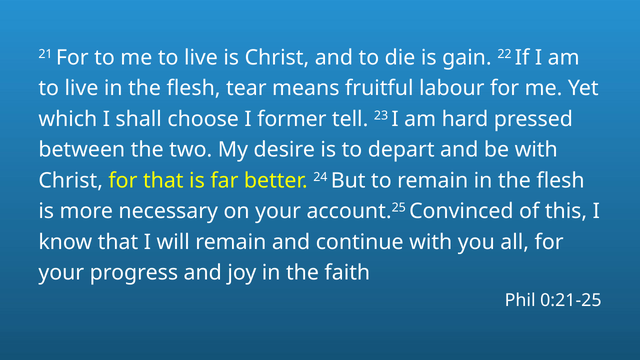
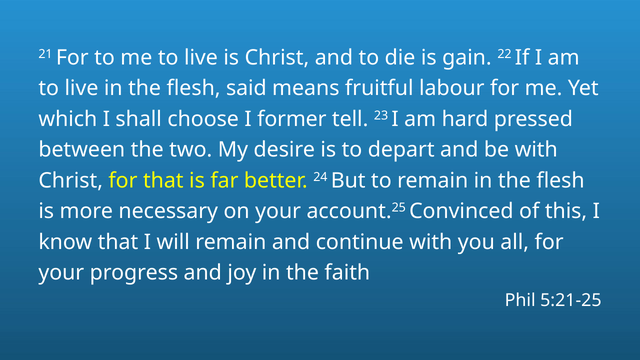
tear: tear -> said (246, 88)
0:21-25: 0:21-25 -> 5:21-25 (571, 301)
